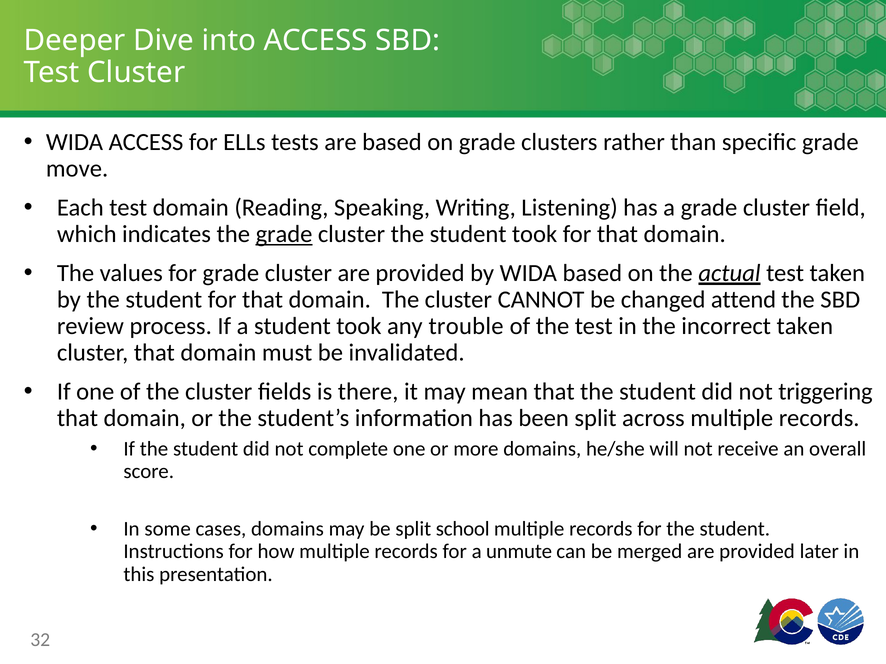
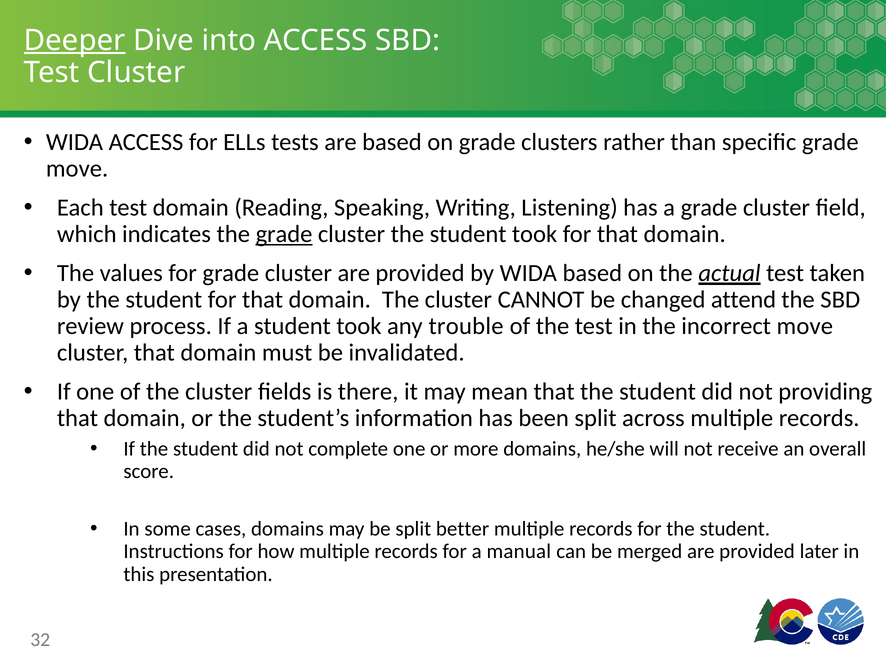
Deeper underline: none -> present (75, 40)
incorrect taken: taken -> move (805, 326)
triggering: triggering -> providing (825, 392)
school: school -> better (463, 529)
unmute: unmute -> manual (519, 552)
